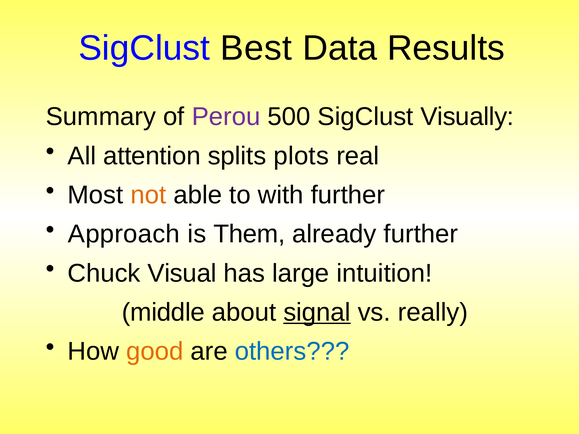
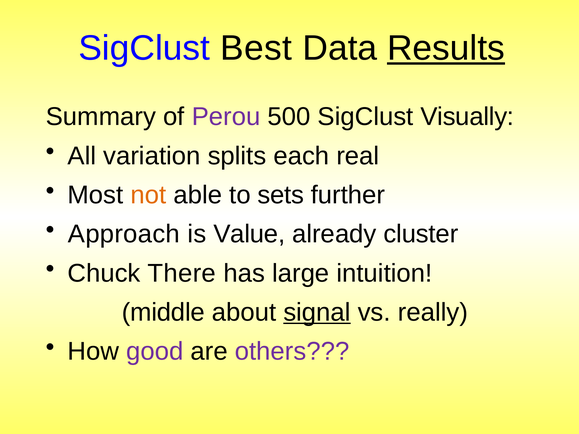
Results underline: none -> present (446, 48)
attention: attention -> variation (152, 156)
plots: plots -> each (301, 156)
with: with -> sets (281, 195)
Them: Them -> Value (249, 234)
already further: further -> cluster (421, 234)
Visual: Visual -> There (182, 273)
good colour: orange -> purple (155, 352)
others colour: blue -> purple (292, 352)
